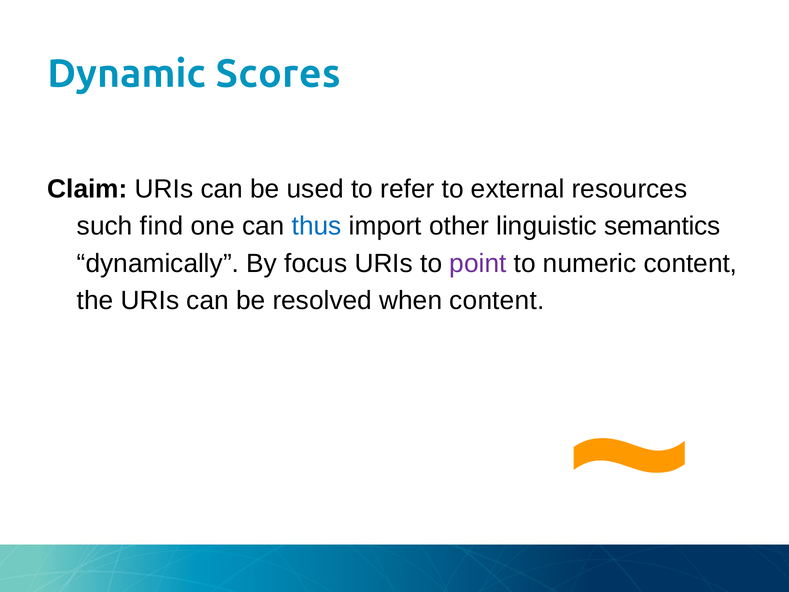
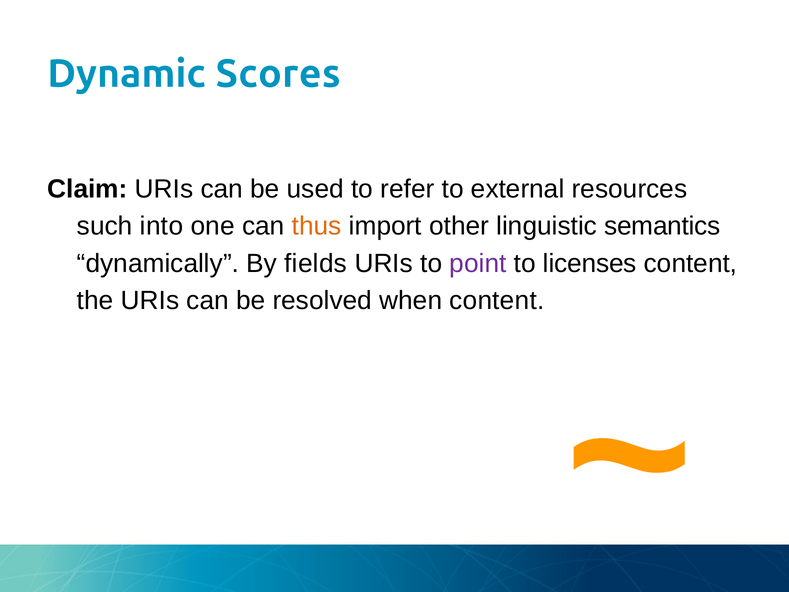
find: find -> into (162, 226)
thus colour: blue -> orange (317, 226)
focus: focus -> fields (316, 263)
numeric: numeric -> licenses (590, 263)
